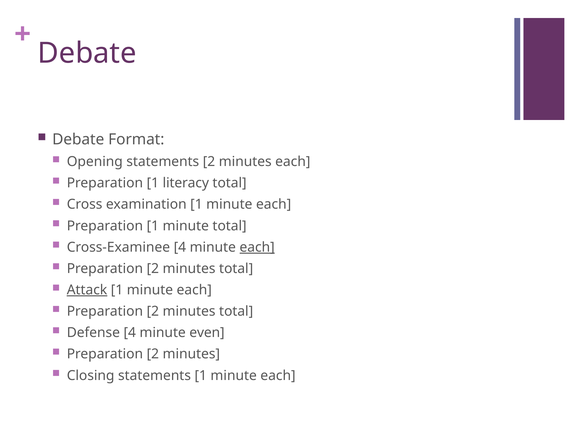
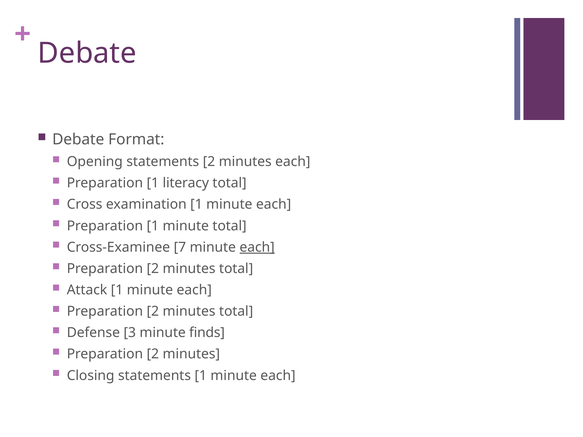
Cross-Examinee 4: 4 -> 7 (180, 247)
Attack underline: present -> none (87, 290)
Defense 4: 4 -> 3 (130, 333)
even: even -> finds (207, 333)
